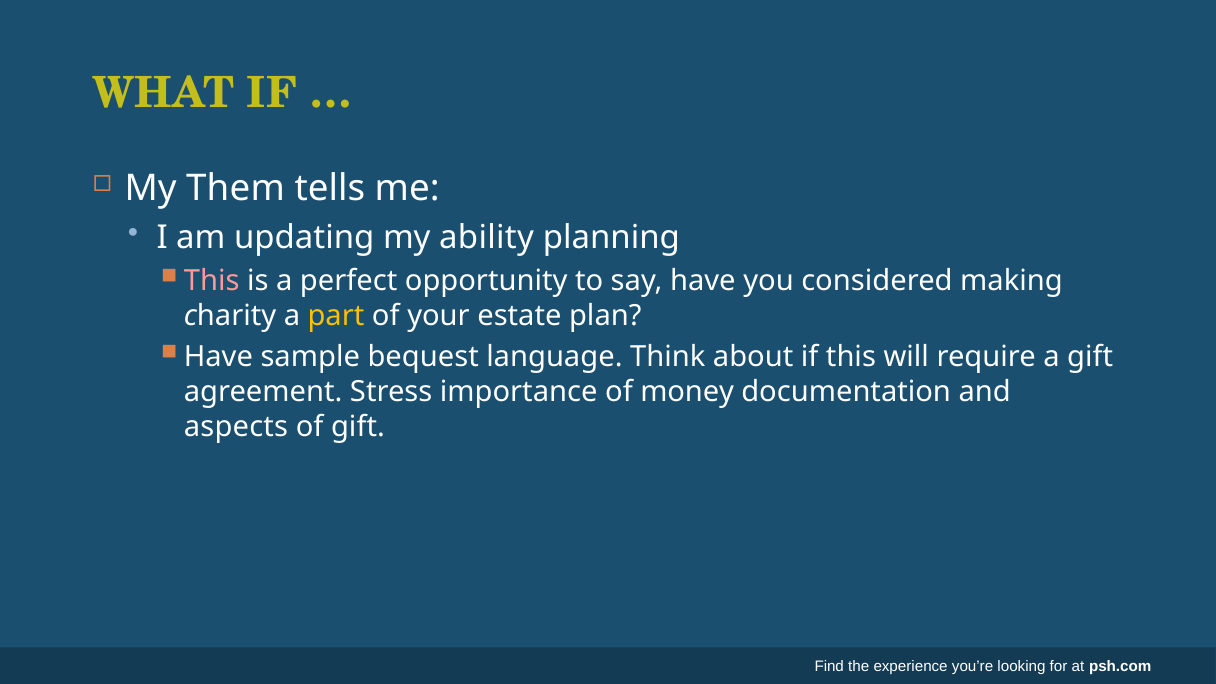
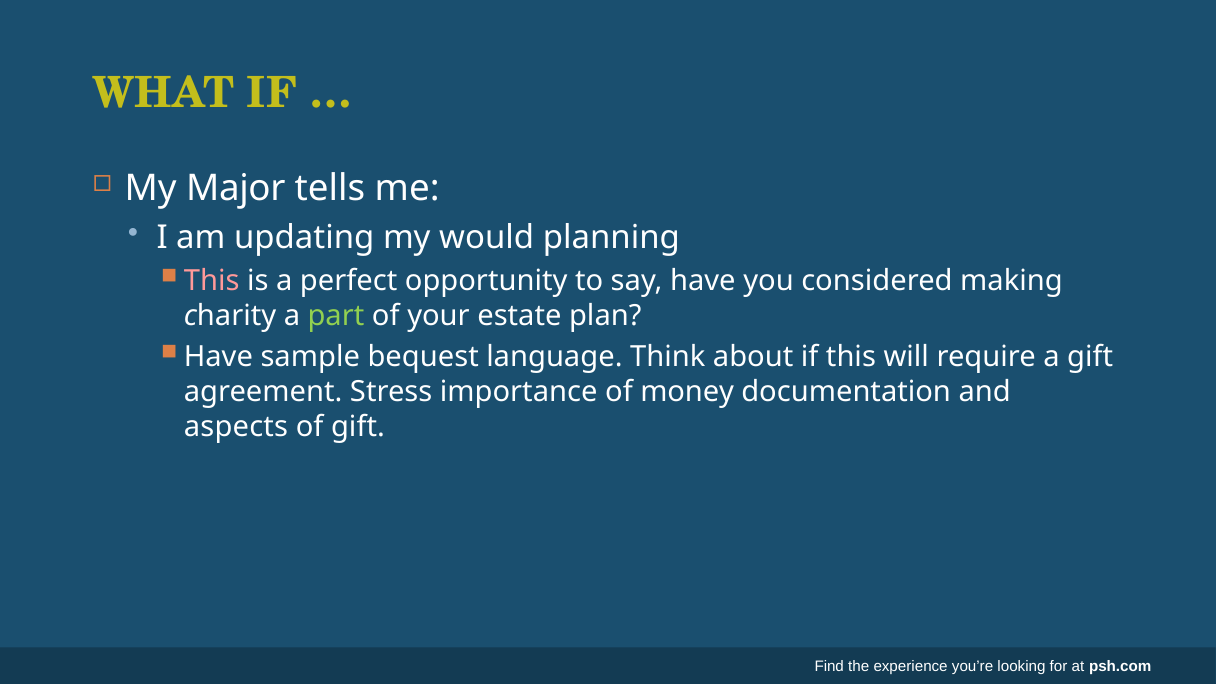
Them: Them -> Major (236, 189)
ability: ability -> would (487, 237)
part colour: yellow -> light green (336, 315)
